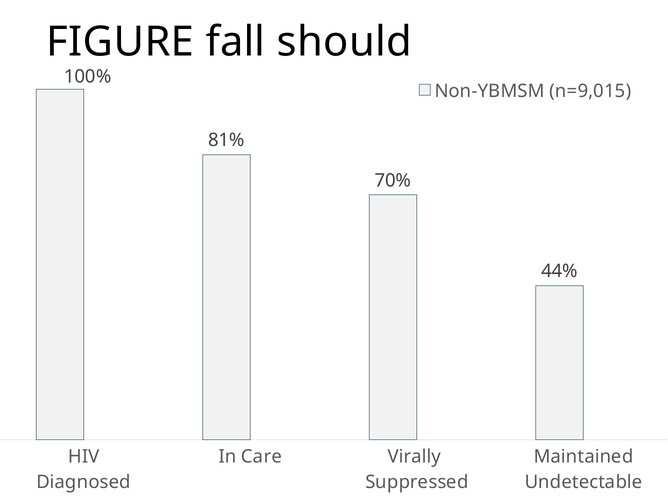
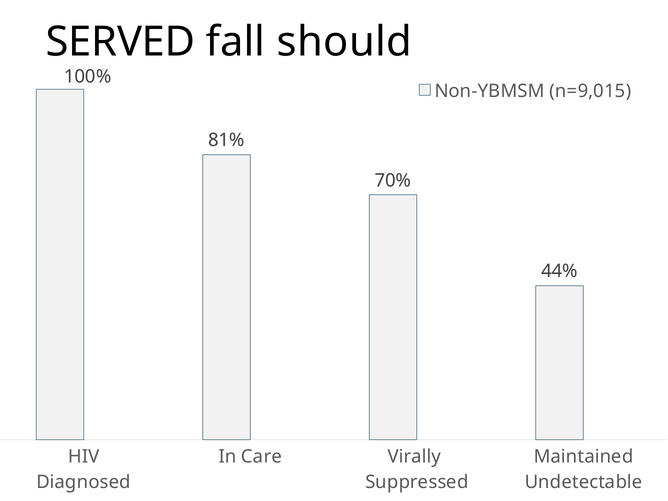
FIGURE: FIGURE -> SERVED (120, 42)
